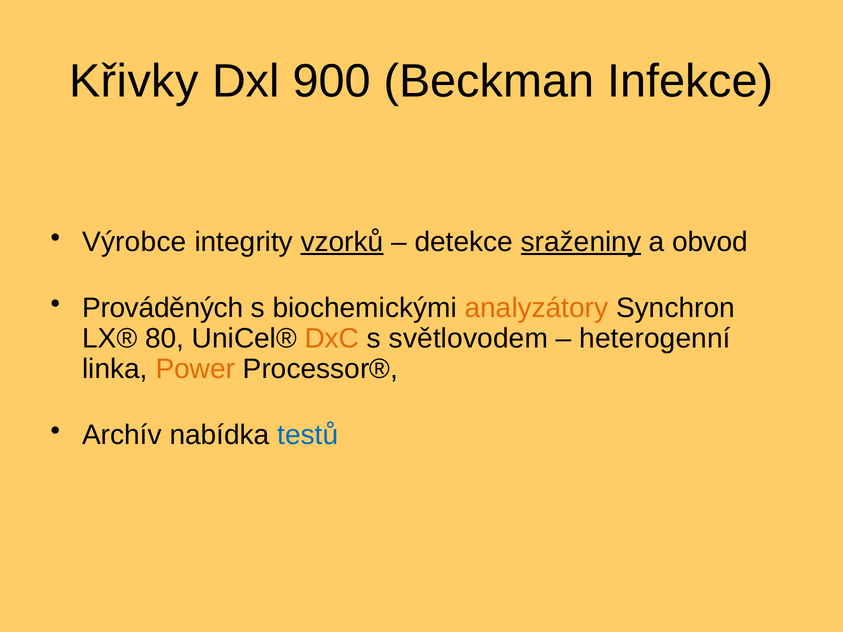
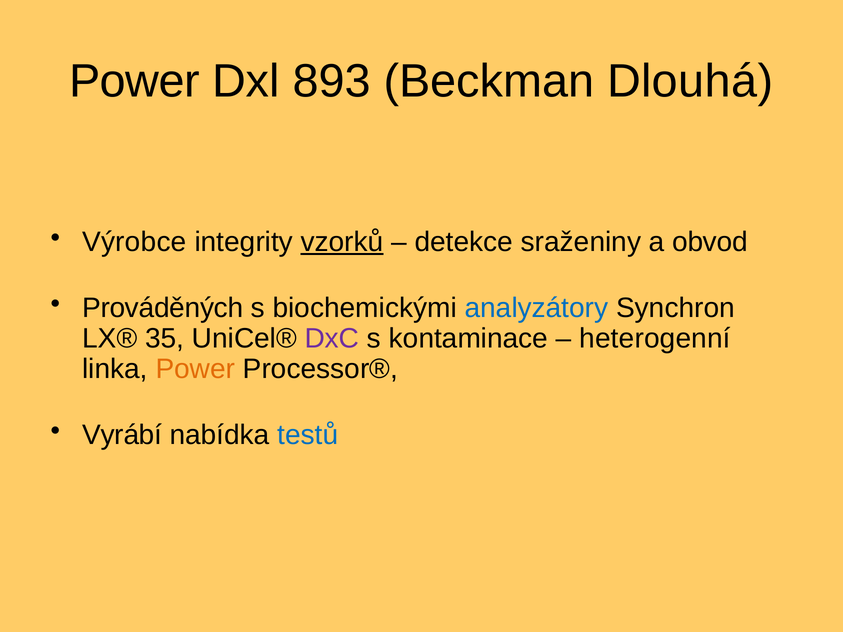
Křivky: Křivky -> Power (134, 81)
900: 900 -> 893 (332, 81)
Infekce: Infekce -> Dlouhá (690, 81)
sraženiny underline: present -> none (581, 242)
analyzátory colour: orange -> blue (536, 308)
80: 80 -> 35 (165, 339)
DxC colour: orange -> purple (332, 339)
světlovodem: světlovodem -> kontaminace (468, 339)
Archív: Archív -> Vyrábí (122, 435)
